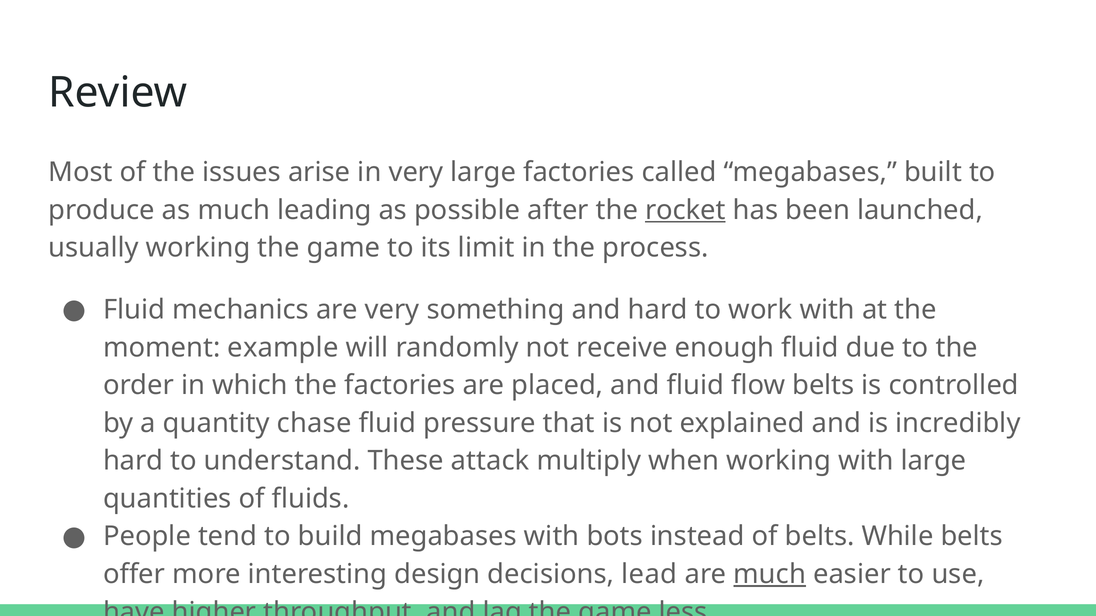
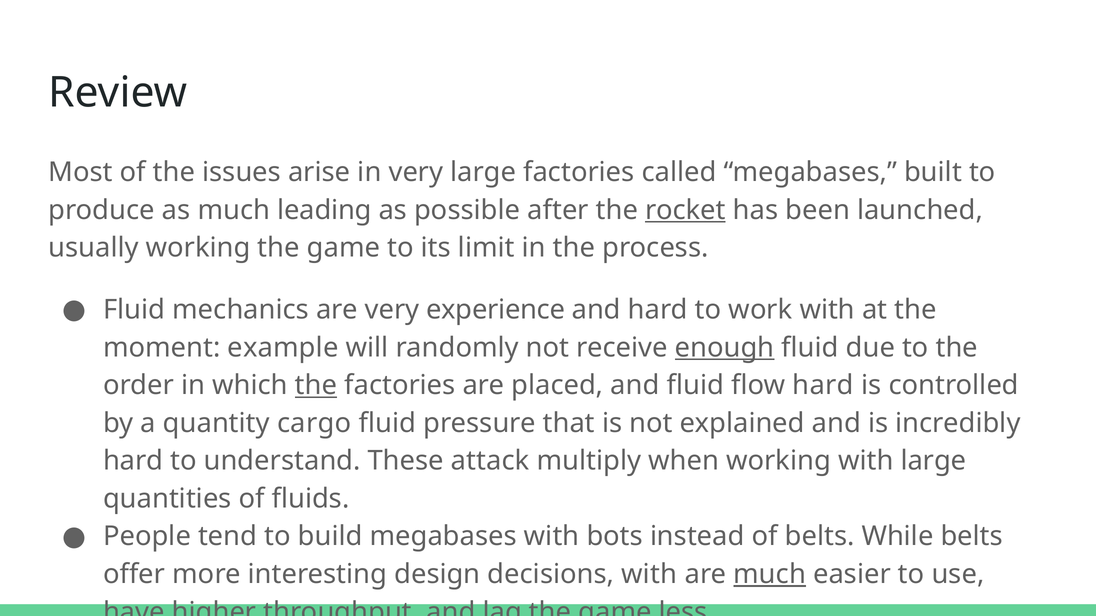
something: something -> experience (496, 310)
enough underline: none -> present (725, 348)
the underline: none -> present (316, 386)
flow belts: belts -> hard (823, 386)
chase: chase -> cargo (314, 423)
decisions lead: lead -> with (649, 575)
